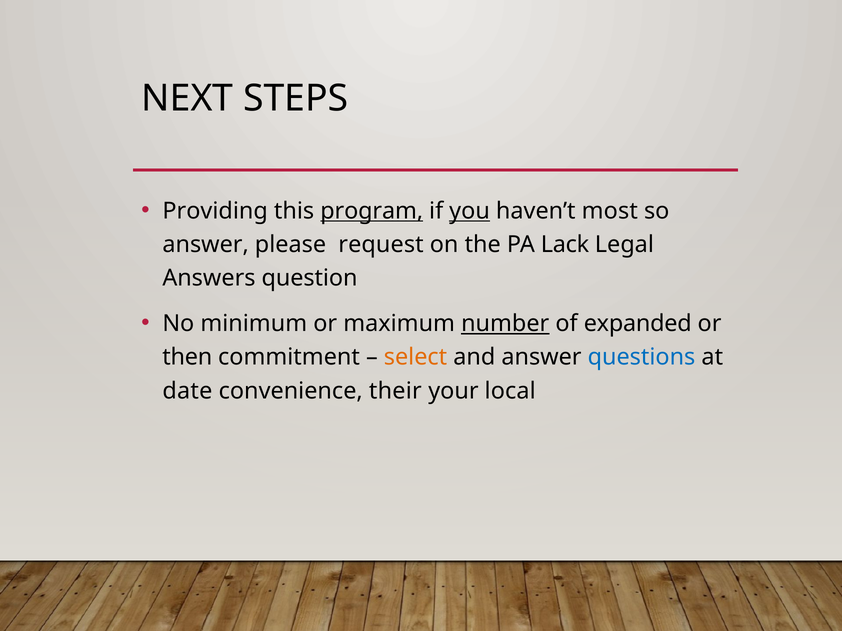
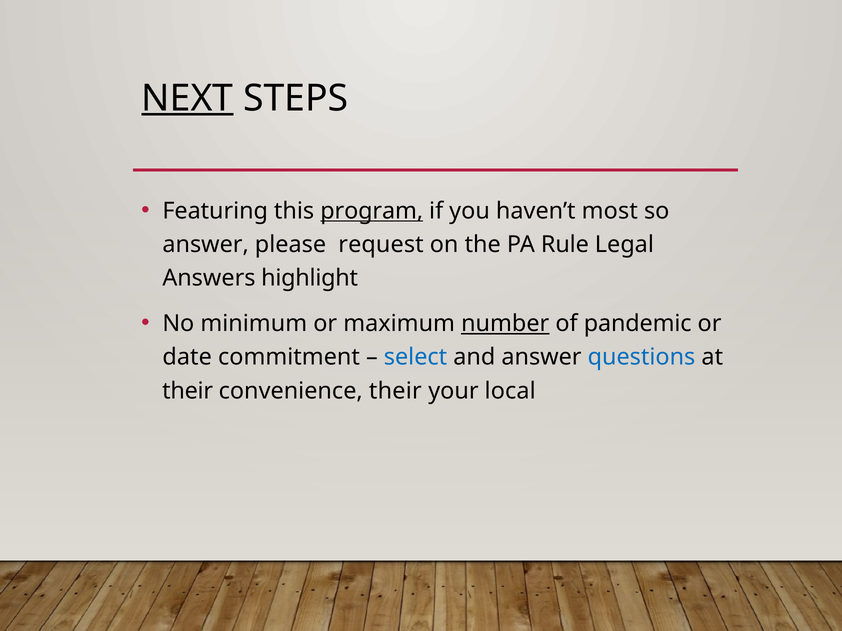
NEXT underline: none -> present (187, 98)
Providing: Providing -> Featuring (215, 211)
you underline: present -> none (470, 211)
Lack: Lack -> Rule (565, 245)
question: question -> highlight (310, 278)
expanded: expanded -> pandemic (638, 324)
then: then -> date (187, 358)
select colour: orange -> blue (415, 358)
date: date -> their (188, 391)
